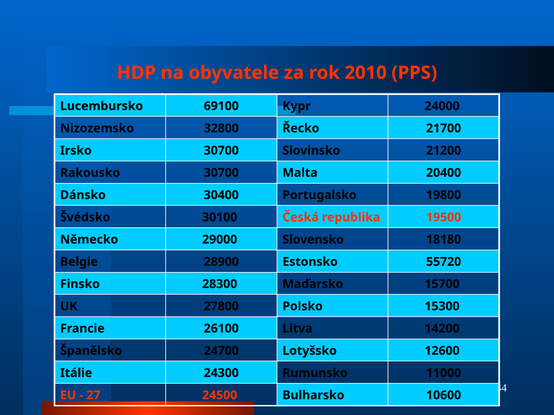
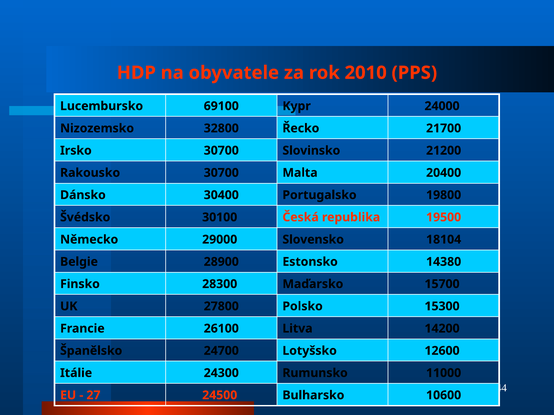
18180: 18180 -> 18104 (444, 240)
55720: 55720 -> 14380 (444, 262)
